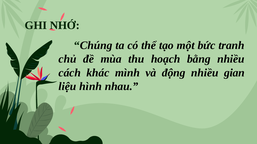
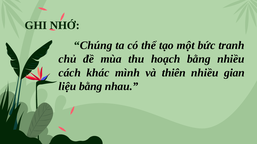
động: động -> thiên (174, 73)
liệu hình: hình -> bằng (91, 87)
